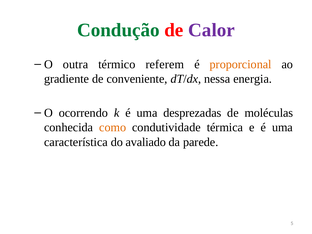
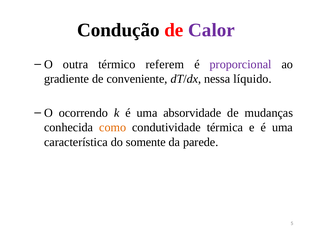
Condução colour: green -> black (118, 30)
proporcional colour: orange -> purple (241, 64)
energia: energia -> líquido (253, 79)
desprezadas: desprezadas -> absorvidade (192, 113)
moléculas: moléculas -> mudanças (269, 113)
avaliado: avaliado -> somente (146, 142)
